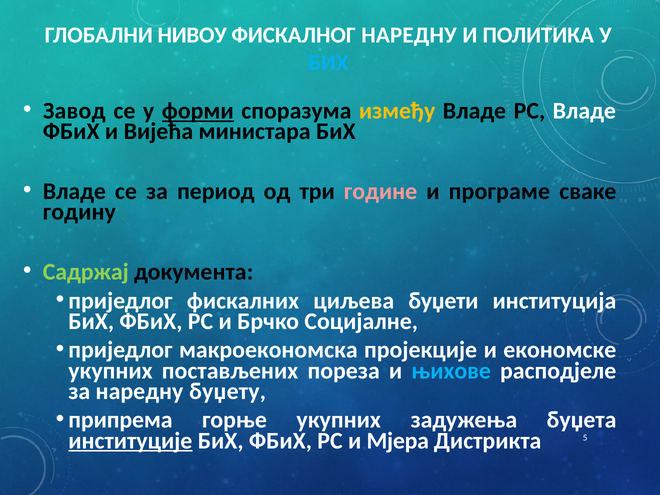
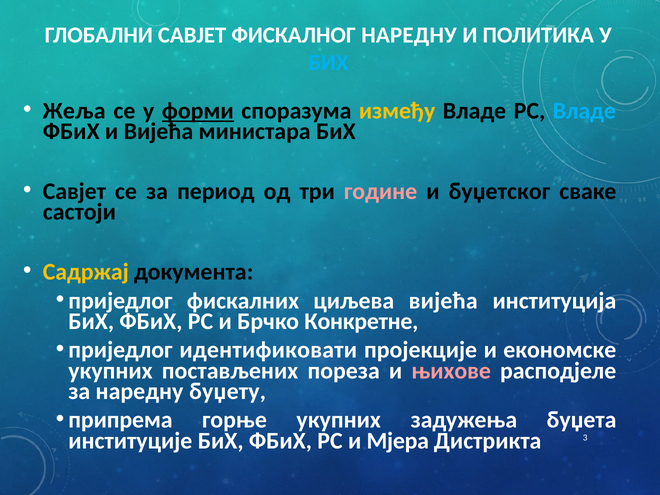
ГЛОБАЛНИ НИВОУ: НИВОУ -> САВЈЕТ (192, 35)
Завод: Завод -> Жеља (74, 111)
Владе colour: white -> light blue (584, 111)
Владе: Владе -> Савјет (74, 191)
програме: програме -> буџетског (499, 191)
годину: годину -> састоји (79, 212)
Садржај colour: light green -> yellow (86, 272)
циљева буџети: буџети -> вијећа (443, 301)
Социјалне: Социјалне -> Конкретне (361, 321)
макроекономска: макроекономска -> идентификовати (268, 350)
њихове colour: light blue -> pink (451, 371)
институције underline: present -> none (130, 441)
5: 5 -> 3 (585, 438)
